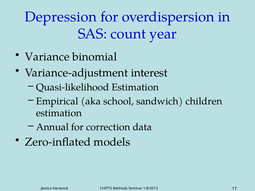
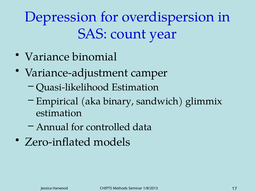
interest: interest -> camper (149, 73)
school: school -> binary (119, 101)
children: children -> glimmix (204, 101)
correction: correction -> controlled (108, 127)
